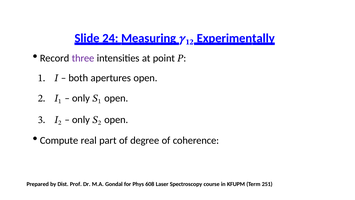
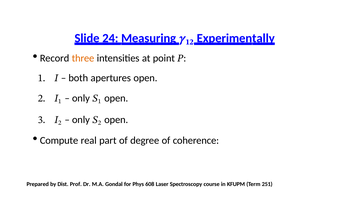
three colour: purple -> orange (83, 58)
